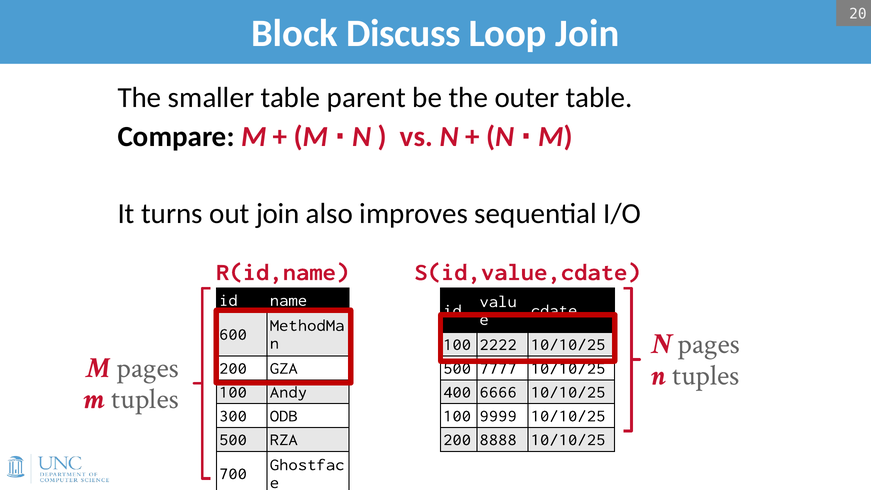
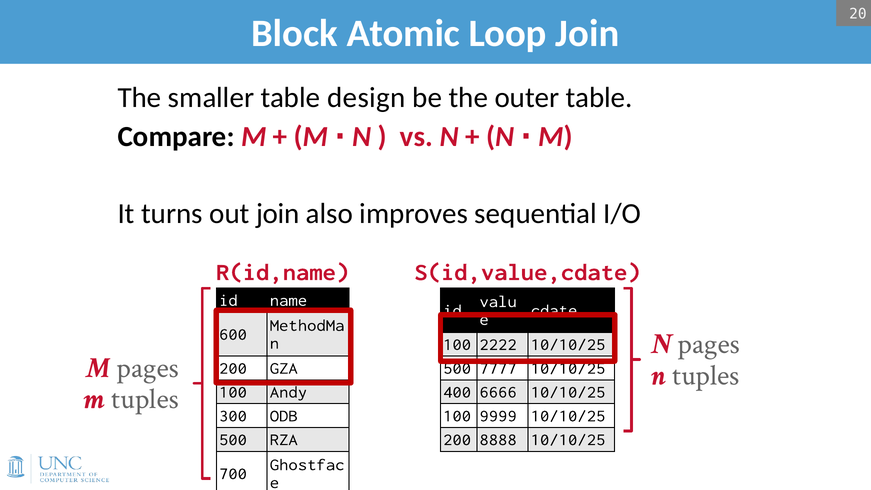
Discuss: Discuss -> Atomic (403, 34)
parent: parent -> design (366, 98)
